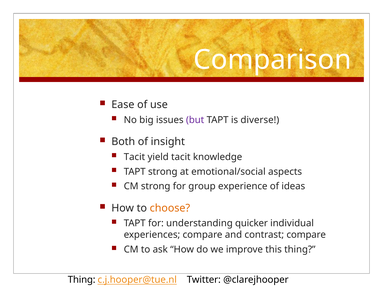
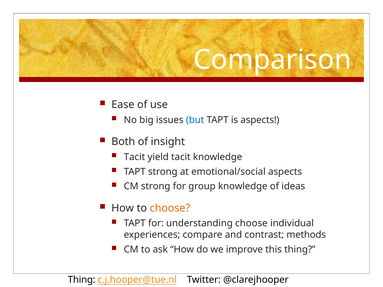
but colour: purple -> blue (195, 120)
is diverse: diverse -> aspects (260, 120)
group experience: experience -> knowledge (243, 186)
understanding quicker: quicker -> choose (251, 224)
contrast compare: compare -> methods (306, 235)
